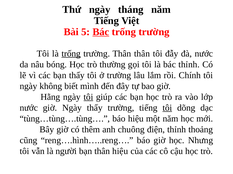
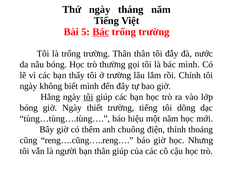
trống underline: present -> none (71, 54)
bác thỉnh: thỉnh -> mình (189, 65)
nước: nước -> bóng (29, 108)
Ngày thấy: thấy -> thiết (95, 108)
tôi underline: present -> none (167, 108)
reng….hình…..reng…: reng….hình…..reng… -> reng….cũng…..reng… (87, 141)
thân hiệu: hiệu -> giúp (120, 152)
